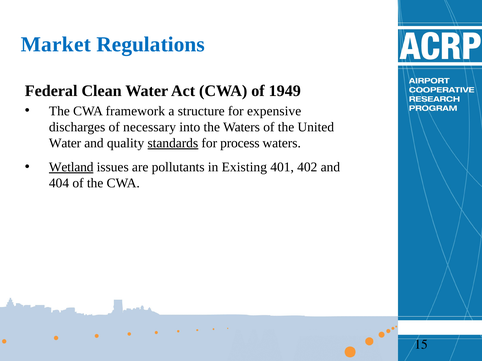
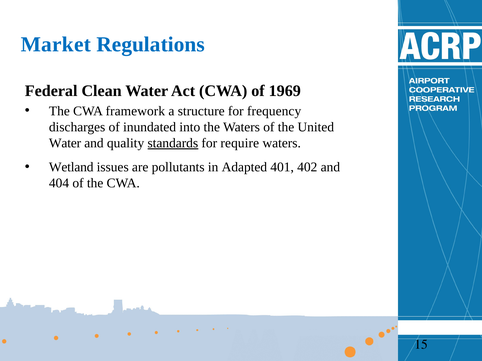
1949: 1949 -> 1969 (285, 91)
expensive: expensive -> frequency (274, 111)
necessary: necessary -> inundated (150, 127)
process: process -> require (240, 143)
Wetland underline: present -> none (71, 167)
Existing: Existing -> Adapted (244, 167)
